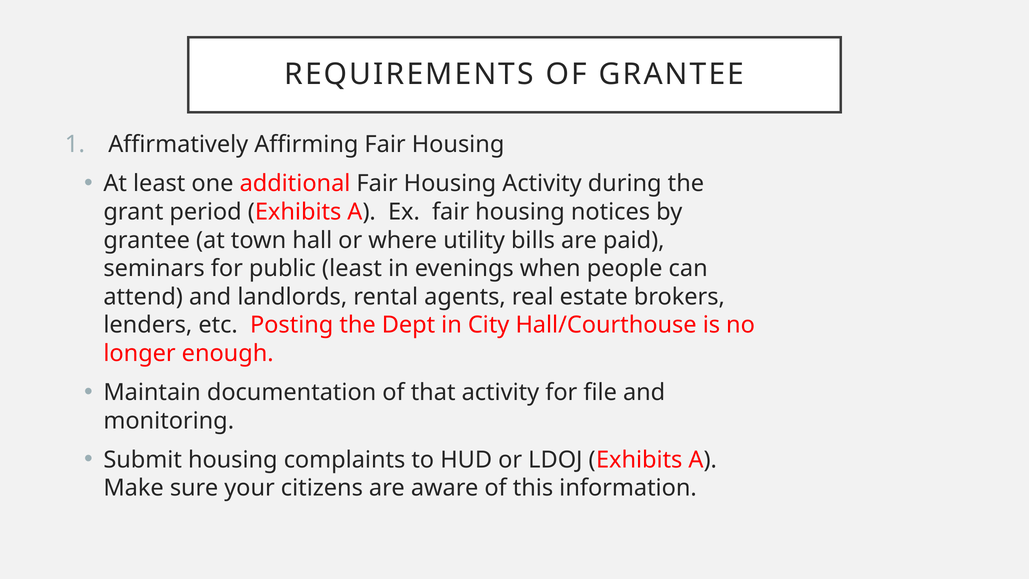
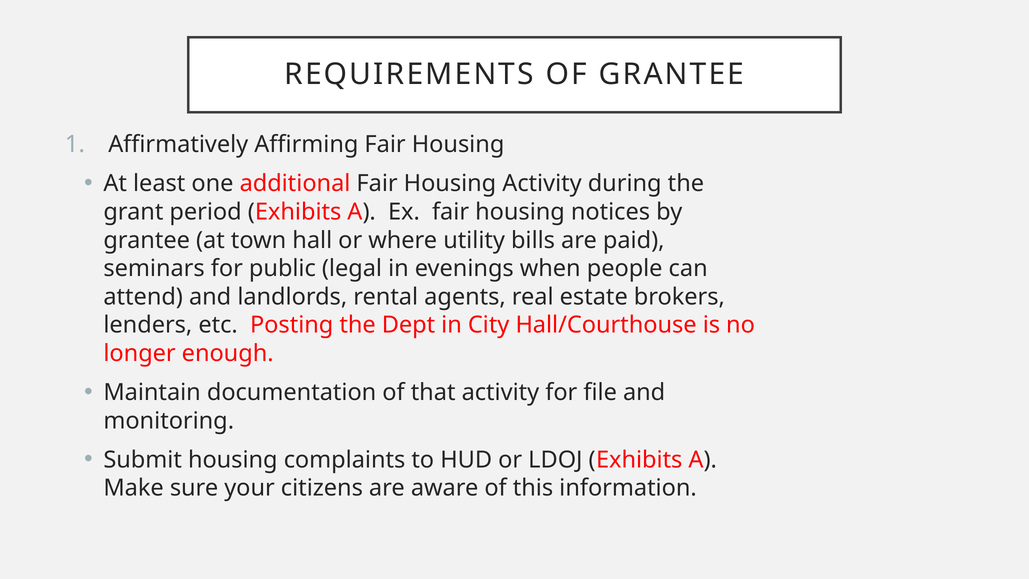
public least: least -> legal (352, 268)
